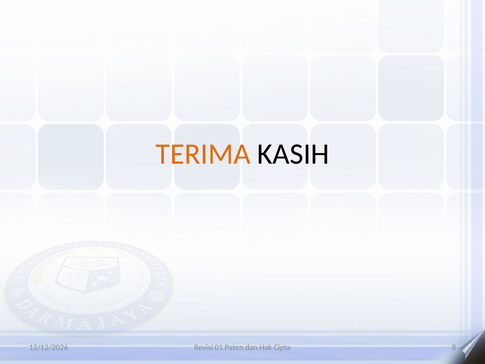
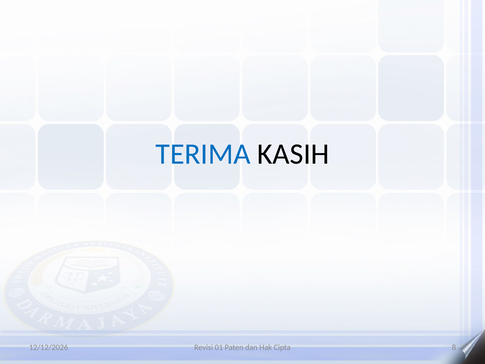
TERIMA colour: orange -> blue (203, 154)
